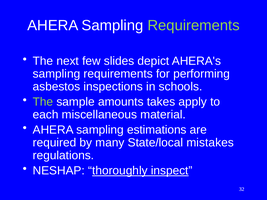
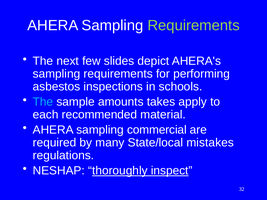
The colour: light green -> light blue (43, 102)
miscellaneous: miscellaneous -> recommended (99, 115)
estimations: estimations -> commercial (157, 130)
